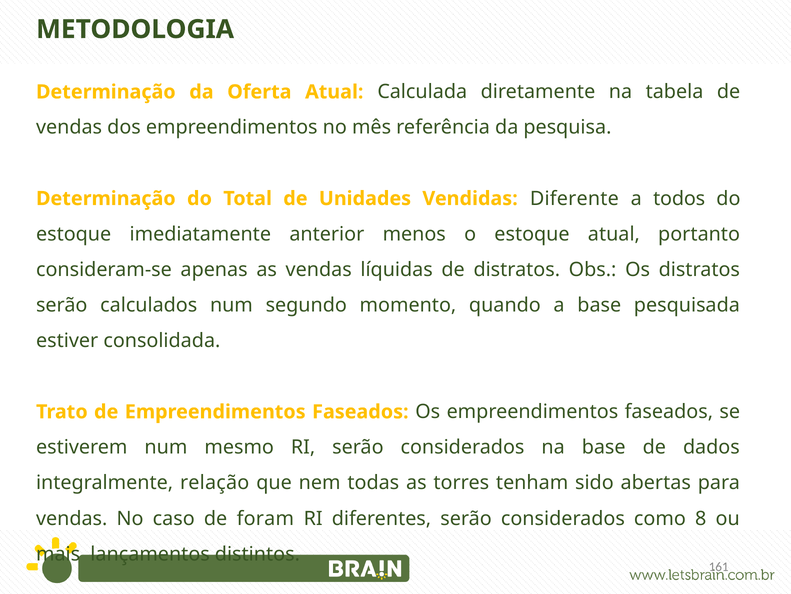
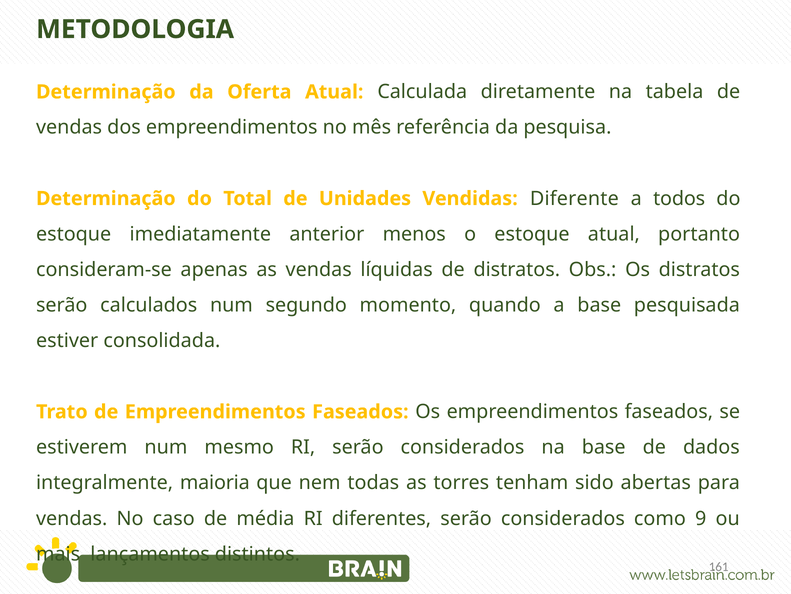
relação: relação -> maioria (215, 484)
foram: foram -> média (265, 519)
8: 8 -> 9 (701, 519)
